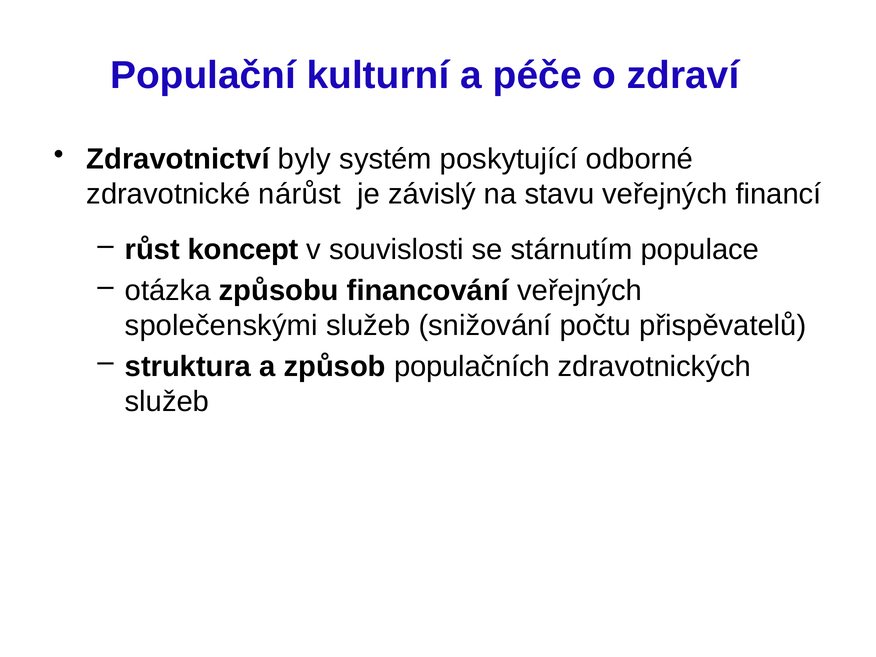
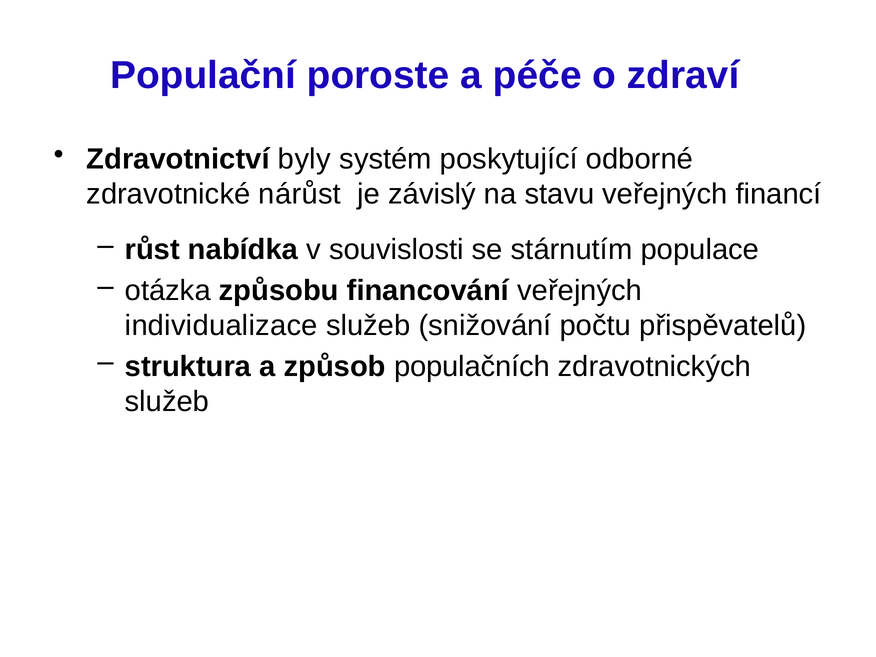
kulturní: kulturní -> poroste (378, 76)
koncept: koncept -> nabídka (243, 250)
společenskými: společenskými -> individualizace (221, 326)
